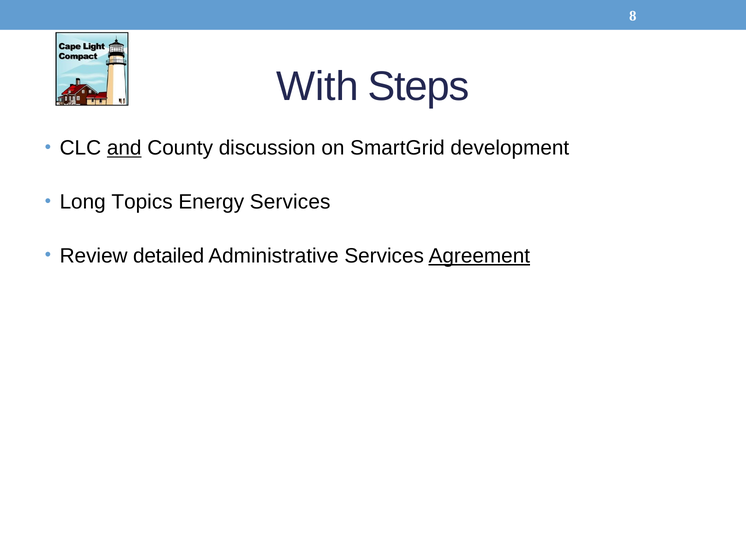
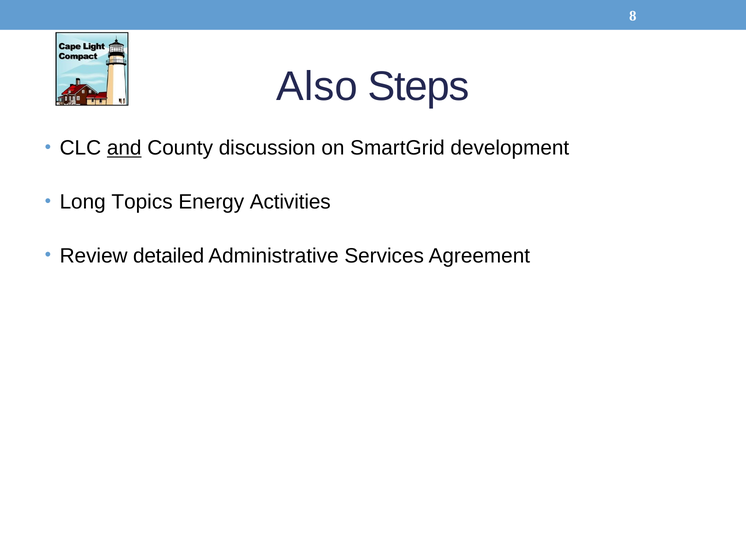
With: With -> Also (317, 87)
Energy Services: Services -> Activities (290, 202)
Agreement underline: present -> none (479, 256)
